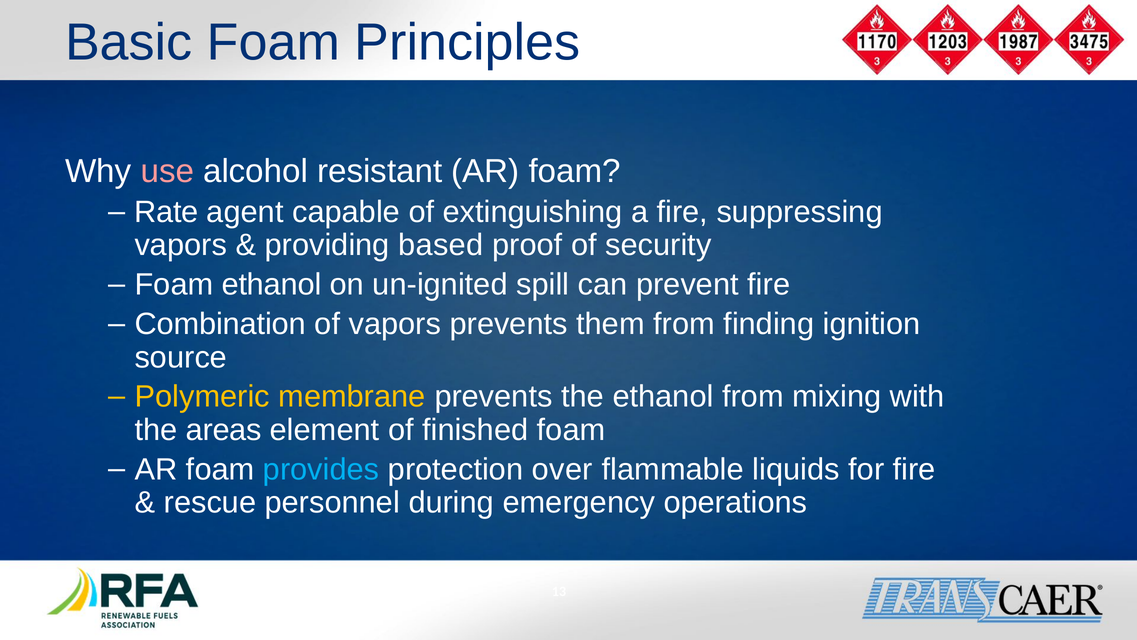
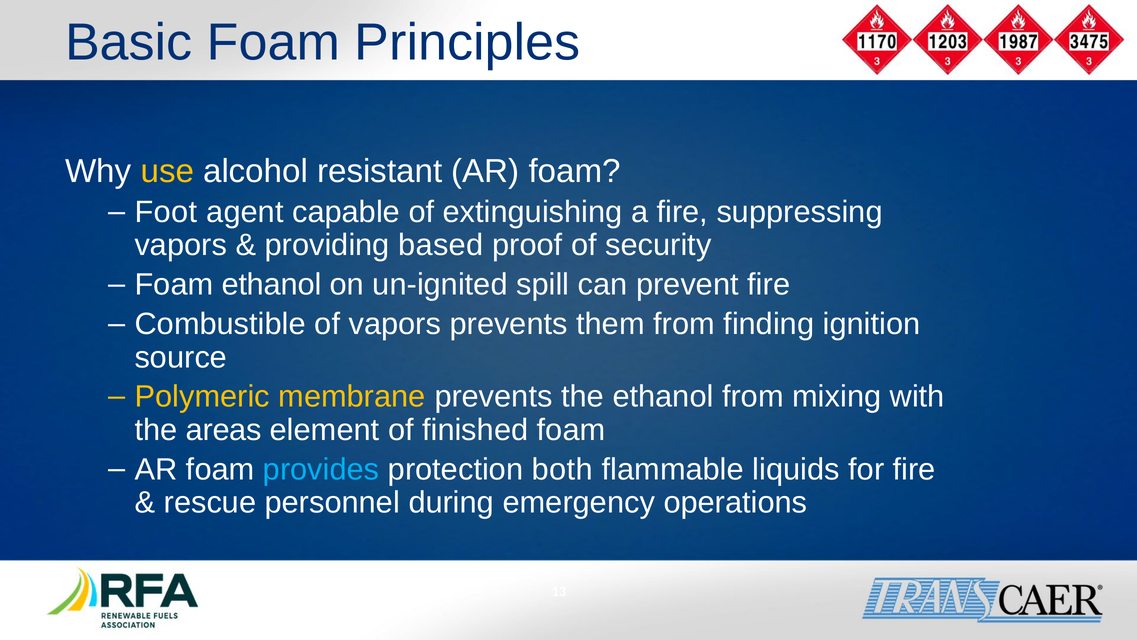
use colour: pink -> yellow (167, 171)
Rate: Rate -> Foot (166, 212)
Combination: Combination -> Combustible (220, 324)
over: over -> both (562, 469)
